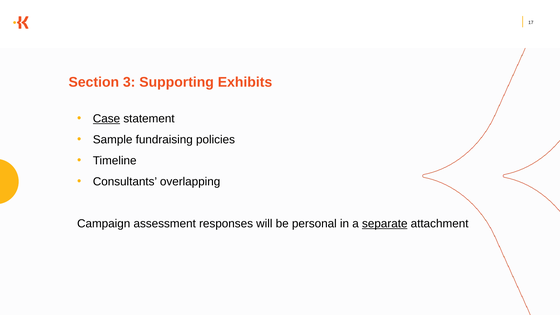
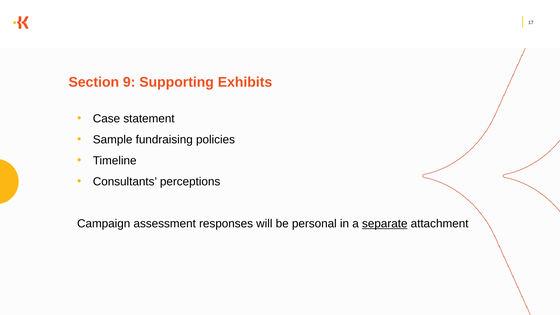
3: 3 -> 9 (129, 82)
Case underline: present -> none (106, 119)
overlapping: overlapping -> perceptions (190, 182)
